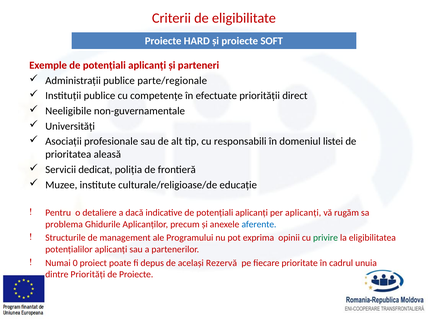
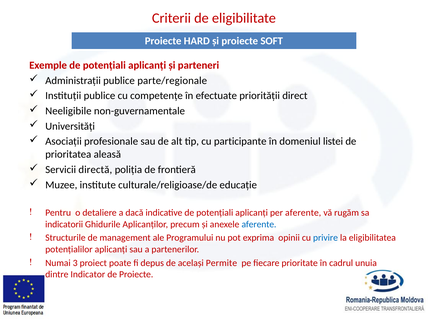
responsabili: responsabili -> participante (240, 141)
dedicat: dedicat -> directă (95, 170)
per aplicanţi: aplicanţi -> aferente (303, 213)
problema: problema -> indicatorii (64, 224)
privire colour: green -> blue (325, 238)
0: 0 -> 3 (75, 263)
Rezervă: Rezervă -> Permite (221, 263)
Priorităţi: Priorităţi -> Indicator (88, 275)
